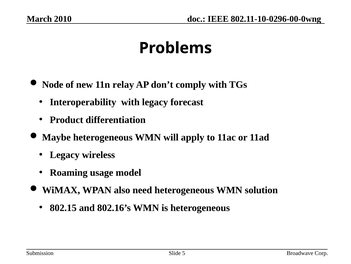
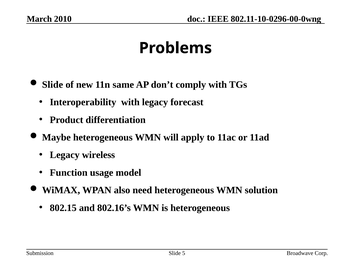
Node: Node -> Slide (53, 84)
relay: relay -> same (123, 84)
Roaming: Roaming -> Function (69, 172)
